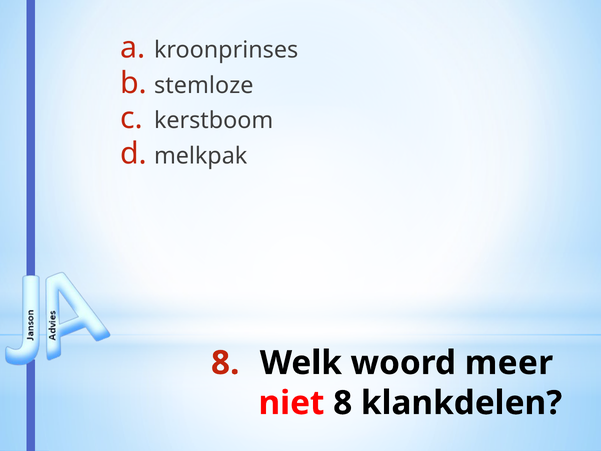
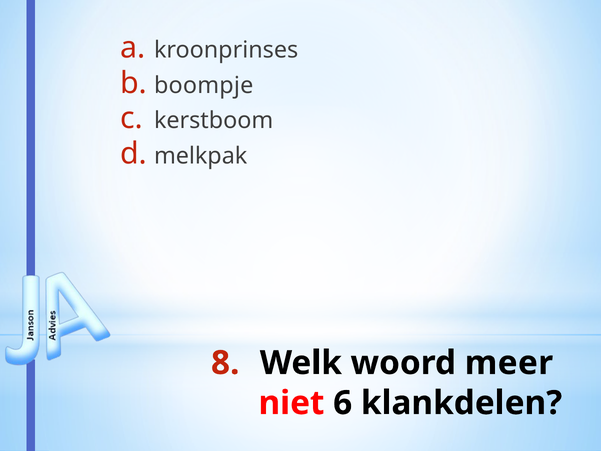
stemloze: stemloze -> boompje (204, 85)
niet 8: 8 -> 6 (343, 403)
